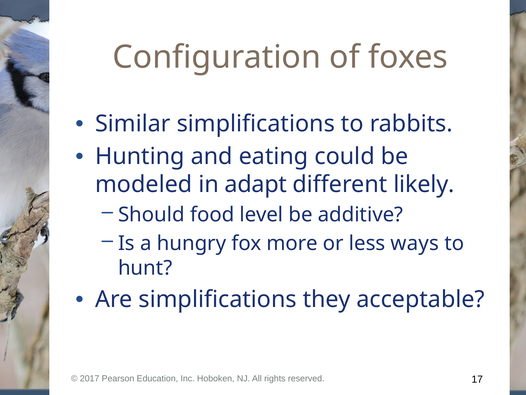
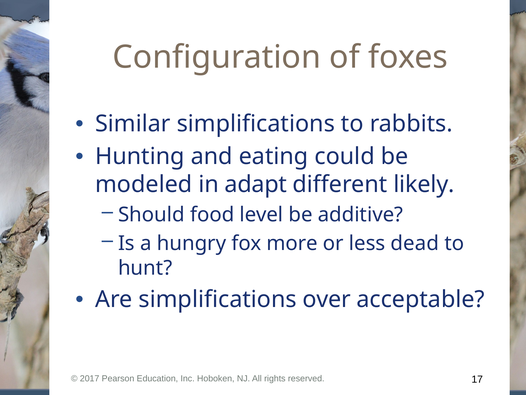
ways: ways -> dead (415, 243)
they: they -> over (327, 299)
